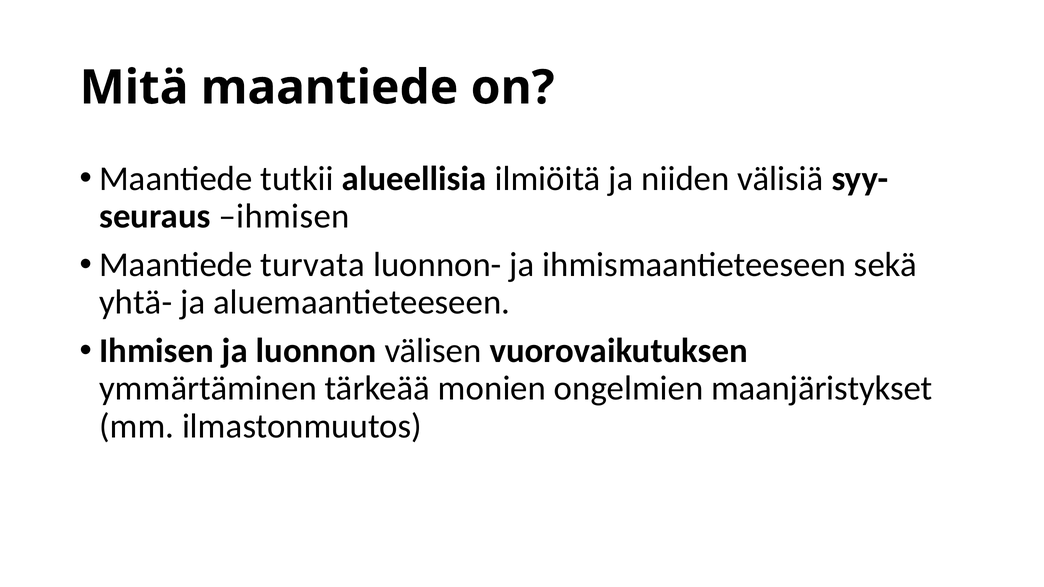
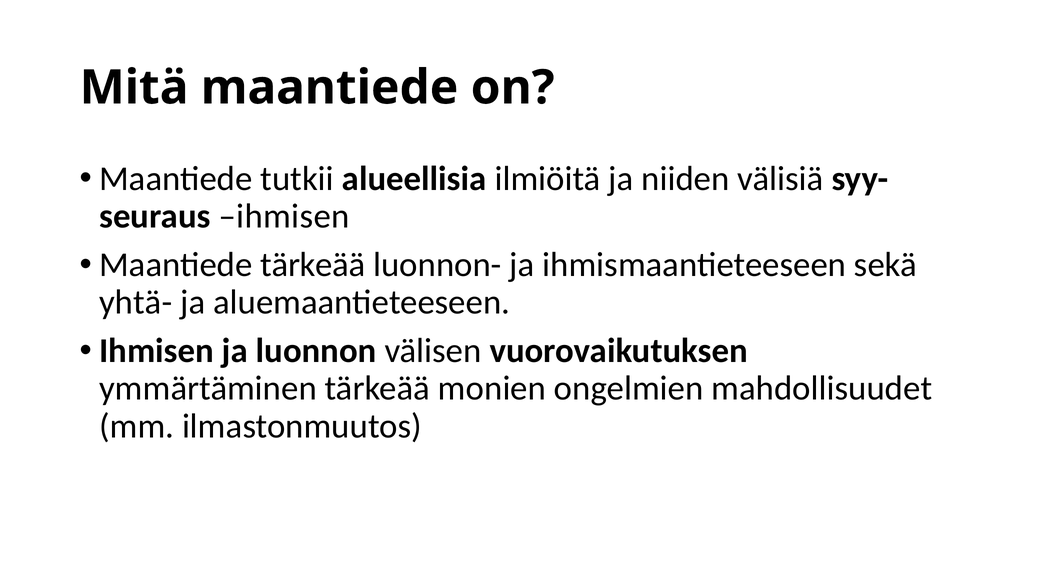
Maantiede turvata: turvata -> tärkeää (313, 265)
maanjäristykset: maanjäristykset -> mahdollisuudet (822, 389)
